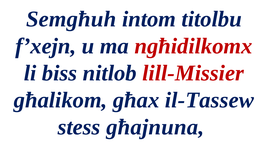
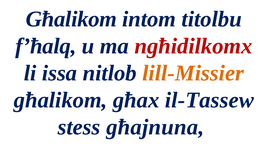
Semgħuh: Semgħuh -> Għalikom (71, 19)
f’xejn: f’xejn -> f’ħalq (46, 46)
biss: biss -> issa (60, 73)
lill-Missier colour: red -> orange (193, 73)
